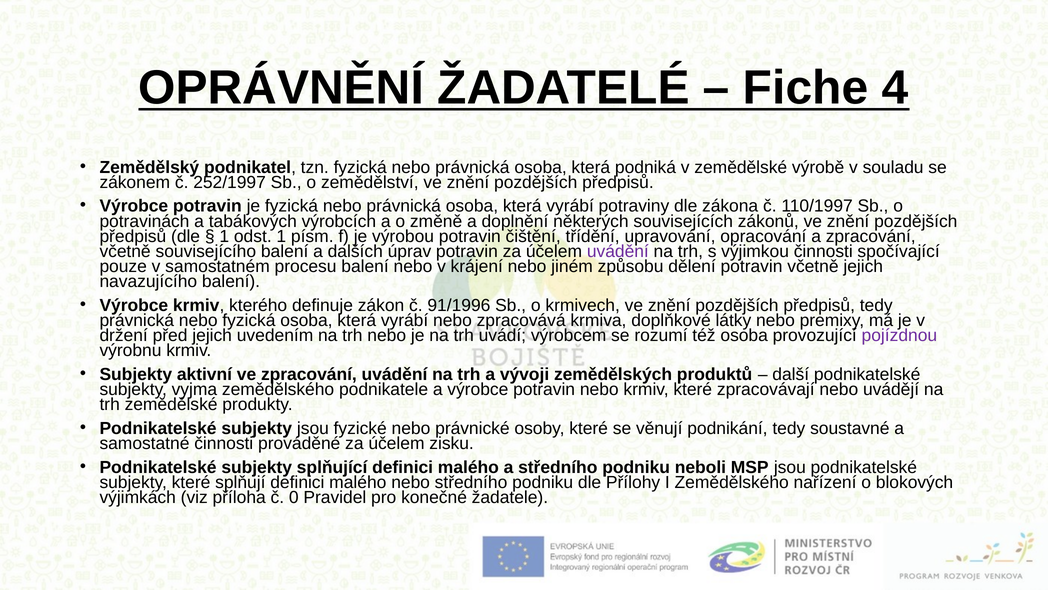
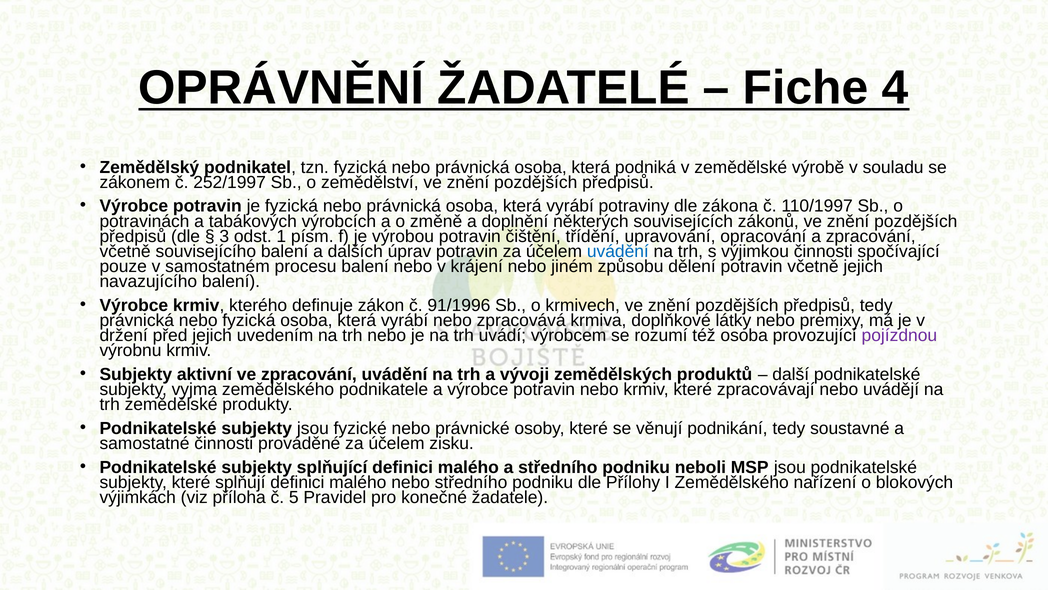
1: 1 -> 3 (224, 236)
uvádění colour: purple -> blue (618, 251)
0: 0 -> 5 (294, 497)
